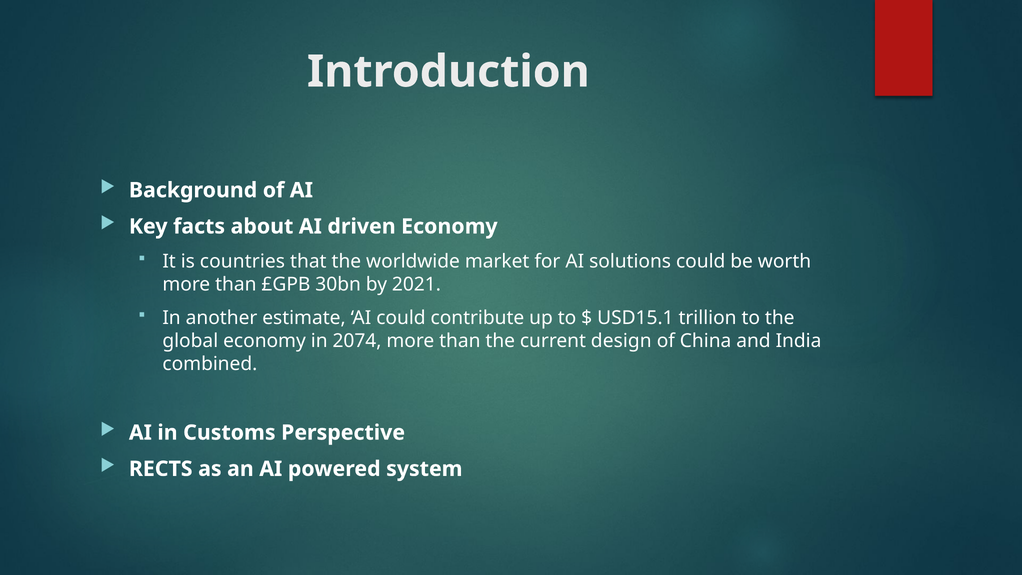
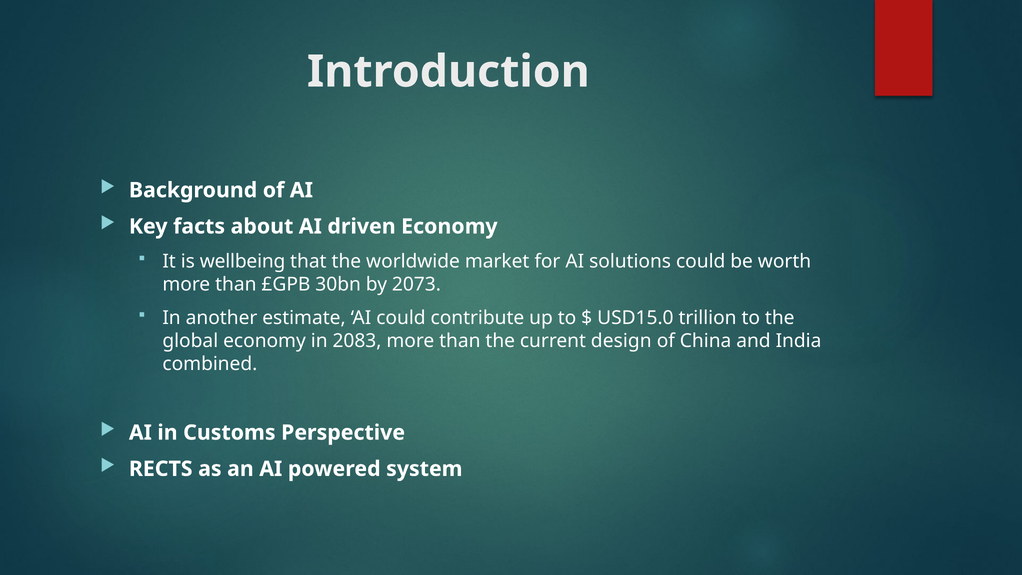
countries: countries -> wellbeing (243, 261)
2021: 2021 -> 2073 (416, 284)
USD15.1: USD15.1 -> USD15.0 (635, 318)
2074: 2074 -> 2083 (357, 341)
